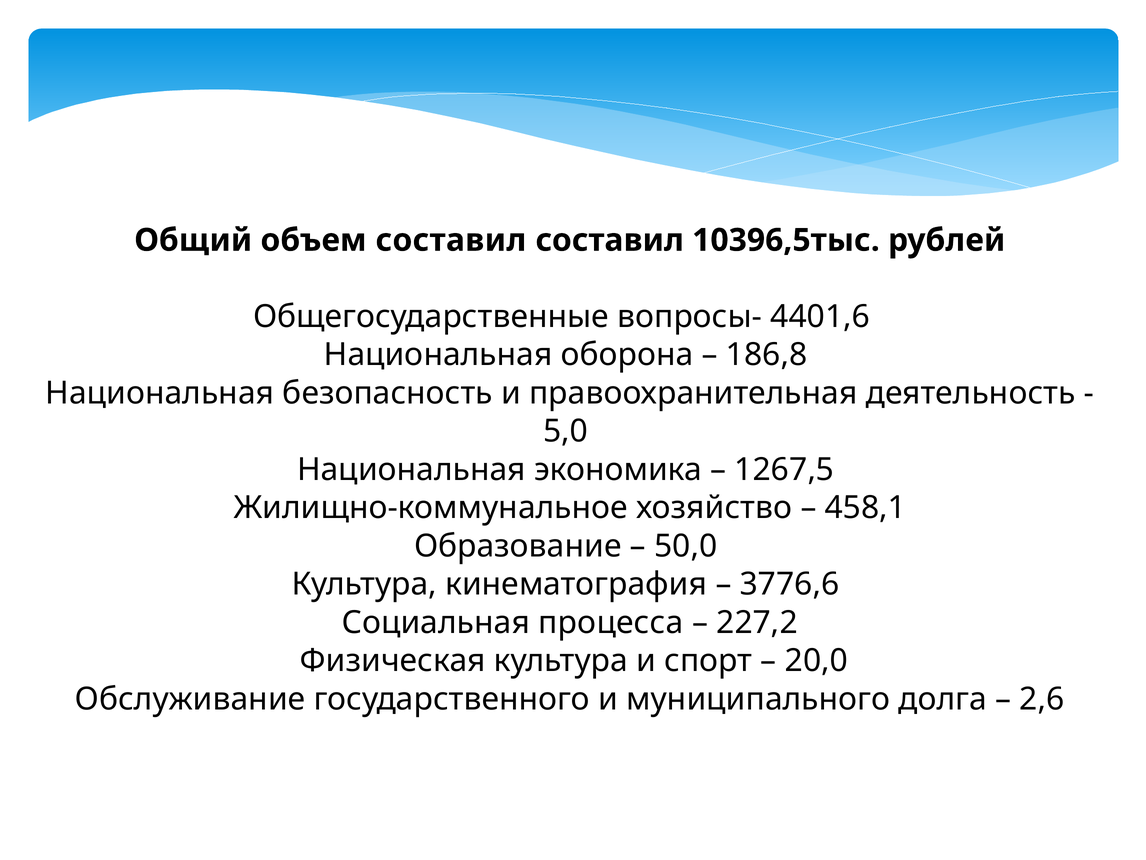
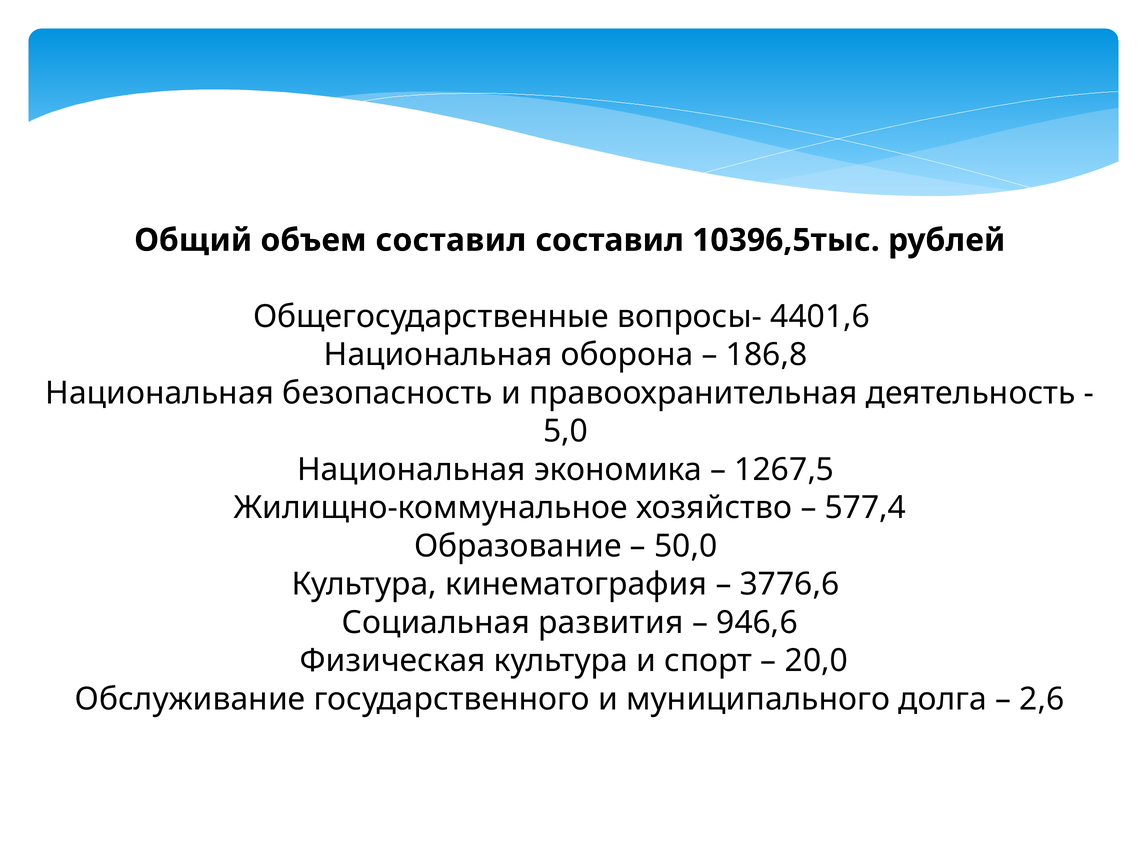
458,1: 458,1 -> 577,4 (865, 508)
процесса: процесса -> развития (611, 622)
227,2: 227,2 -> 946,6 (757, 622)
